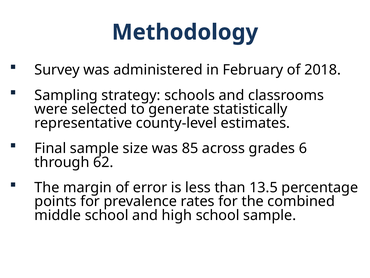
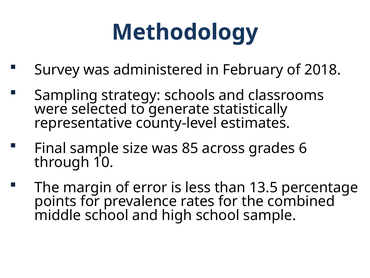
62: 62 -> 10 (103, 162)
